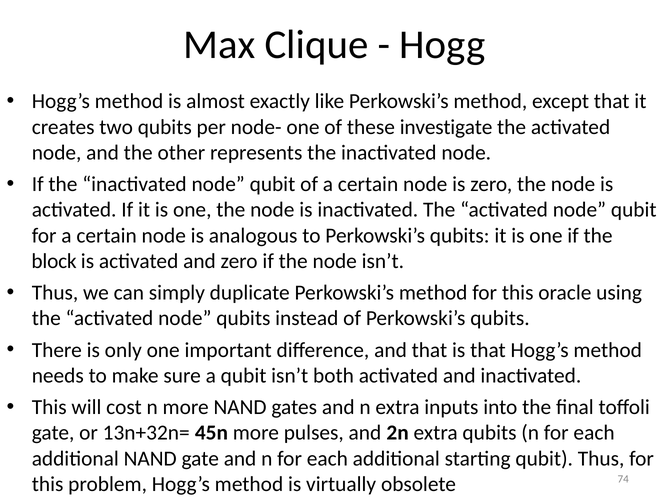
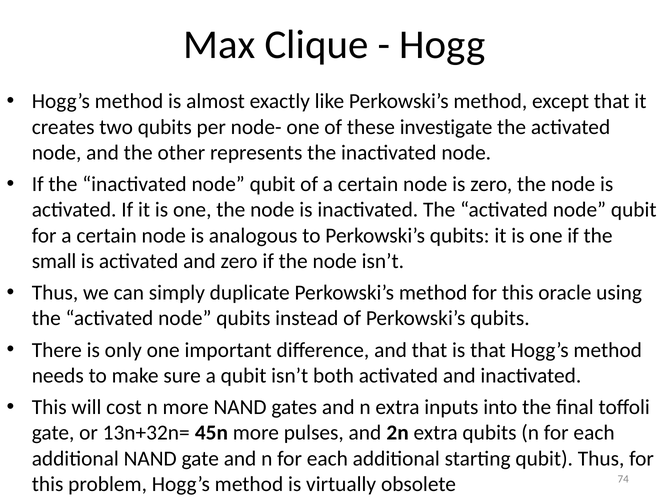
block: block -> small (54, 261)
